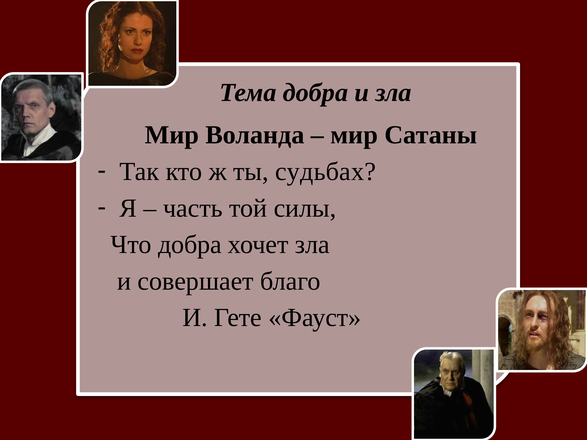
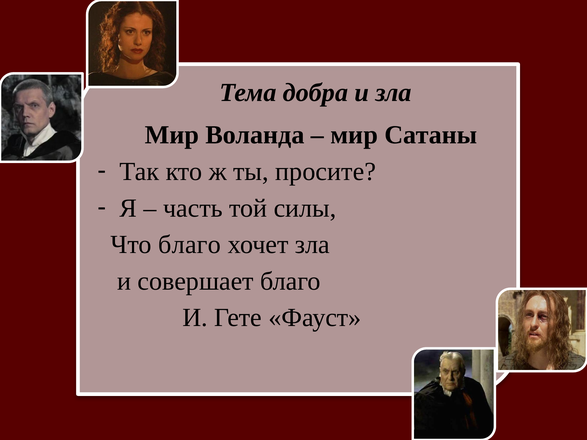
судьбах: судьбах -> просите (326, 172)
Что добра: добра -> благо (190, 245)
